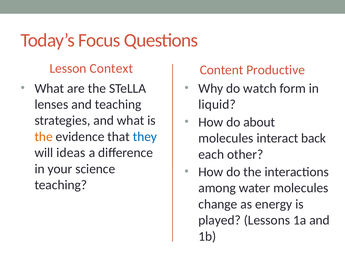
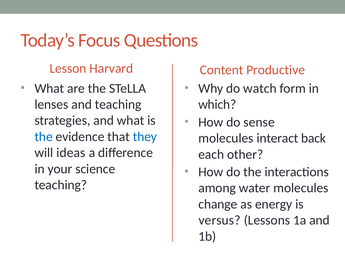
Context: Context -> Harvard (111, 68)
liquid: liquid -> which (217, 104)
about: about -> sense (259, 122)
the colour: orange -> blue (44, 137)
played: played -> versus (220, 220)
